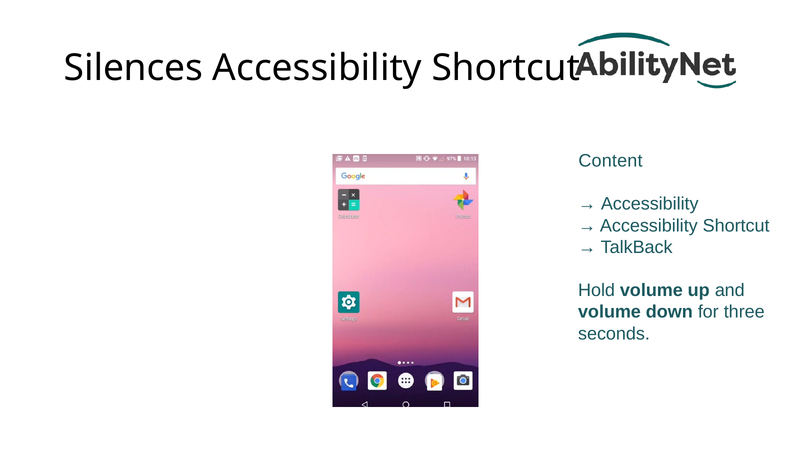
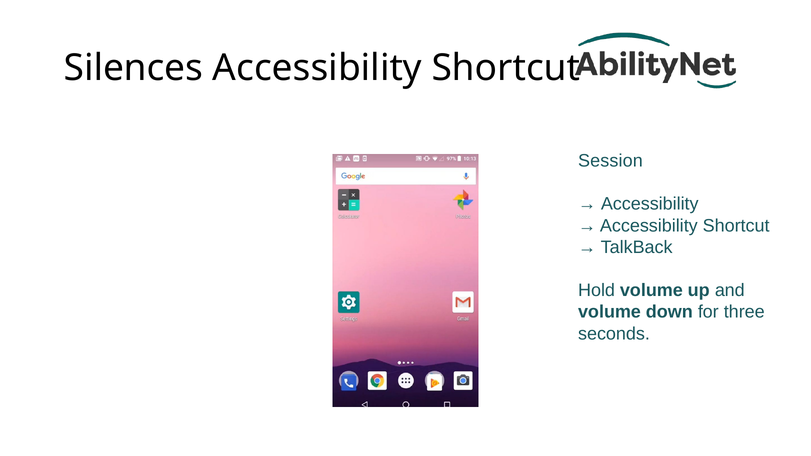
Content: Content -> Session (610, 161)
